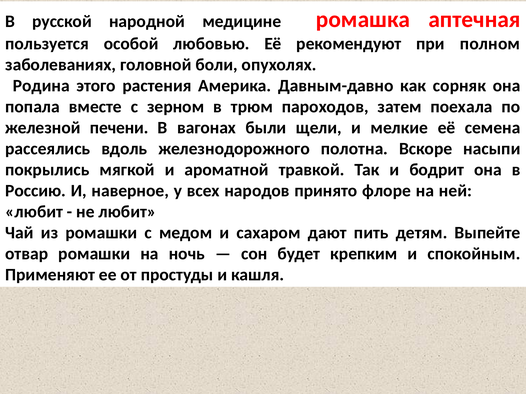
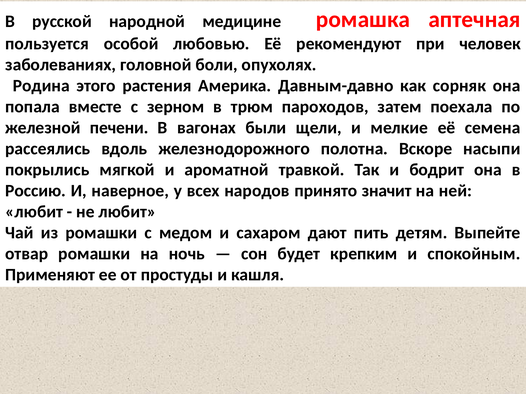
полном: полном -> человек (490, 44)
флоре: флоре -> значит (387, 191)
